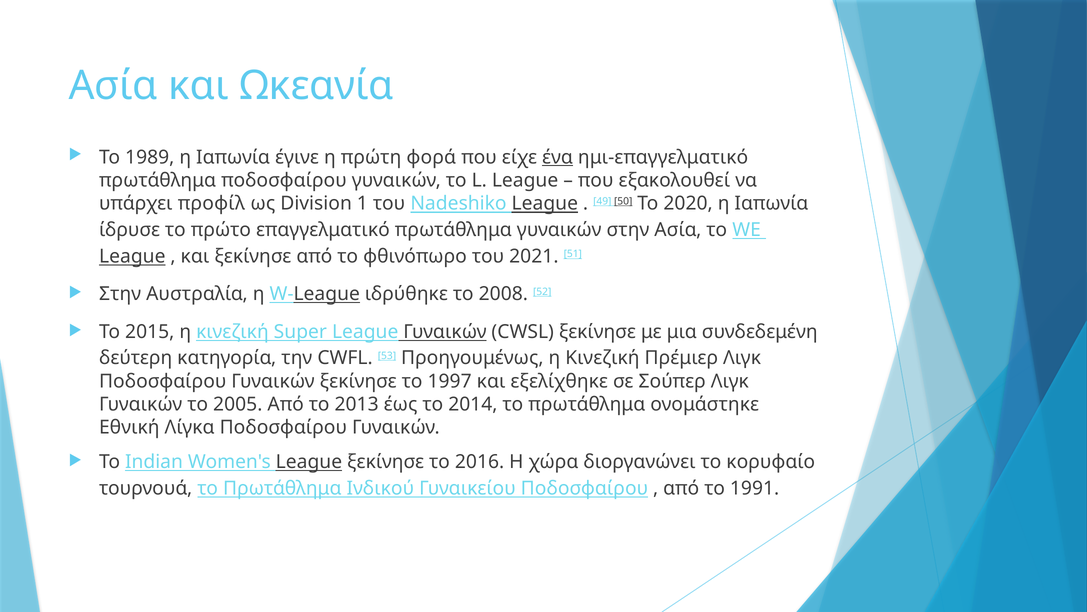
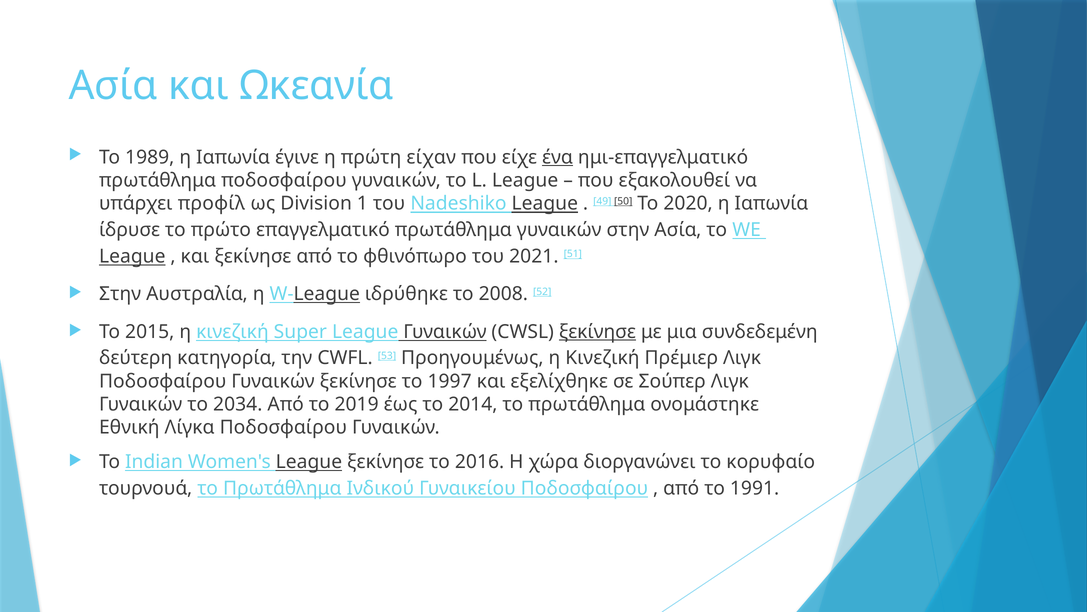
φορά: φορά -> είχαν (431, 157)
ξεκίνησε underline: none -> present (597, 331)
2005: 2005 -> 2034 (238, 404)
2013: 2013 -> 2019 (357, 404)
